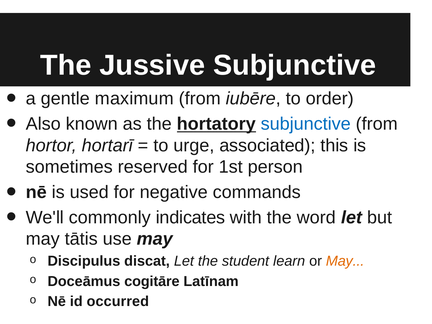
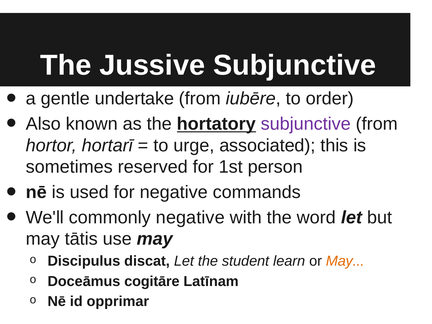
maximum: maximum -> undertake (134, 99)
subjunctive colour: blue -> purple (306, 124)
commonly indicates: indicates -> negative (190, 217)
occurred: occurred -> opprimar (118, 301)
